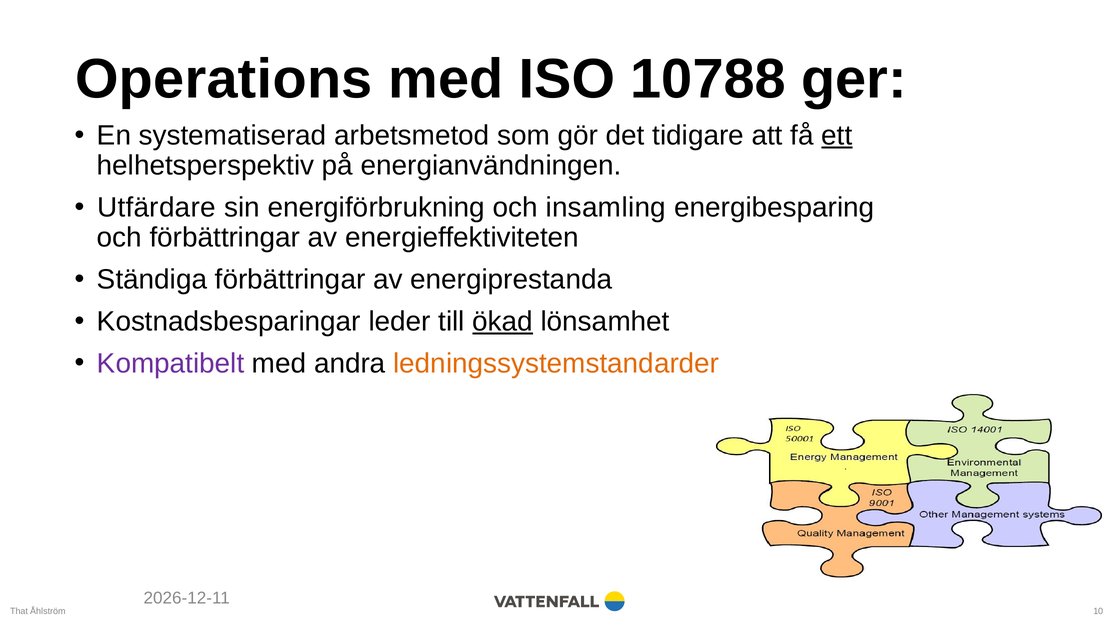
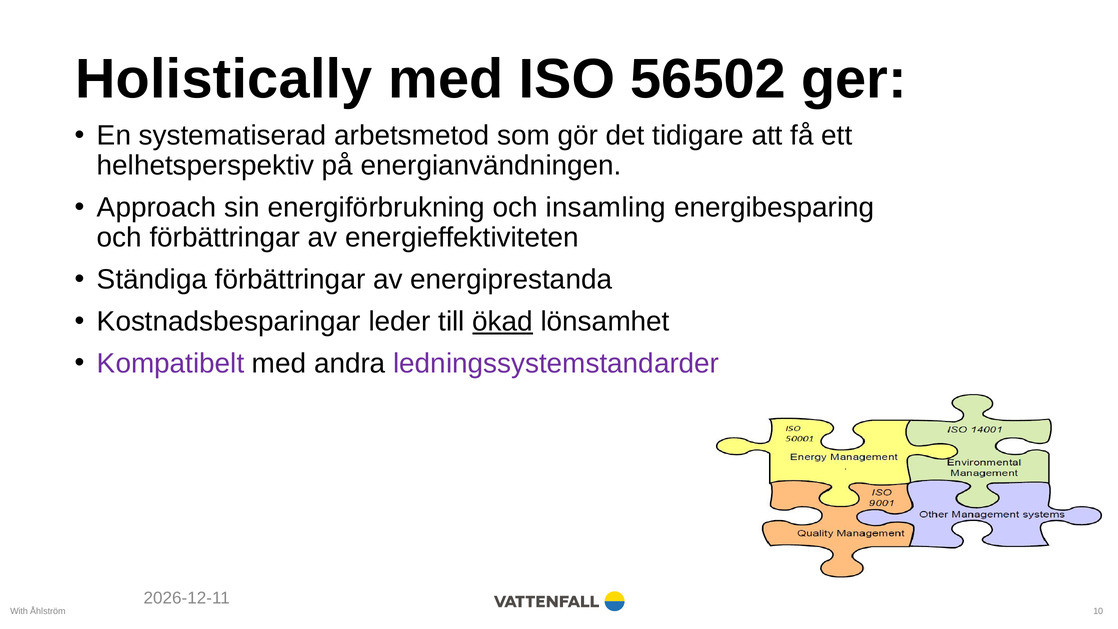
Operations: Operations -> Holistically (224, 79)
10788: 10788 -> 56502 (708, 79)
ett underline: present -> none (837, 135)
Utfärdare: Utfärdare -> Approach (157, 207)
ledningssystemstandarder colour: orange -> purple (556, 363)
That: That -> With (19, 611)
